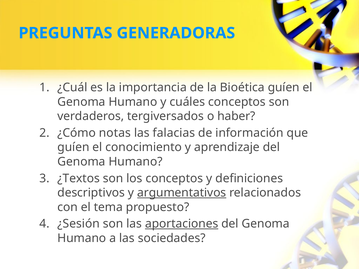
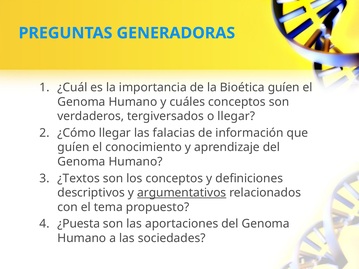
o haber: haber -> llegar (236, 116)
¿Cómo notas: notas -> llegar (115, 133)
¿Sesión: ¿Sesión -> ¿Puesta (79, 224)
aportaciones underline: present -> none (182, 224)
